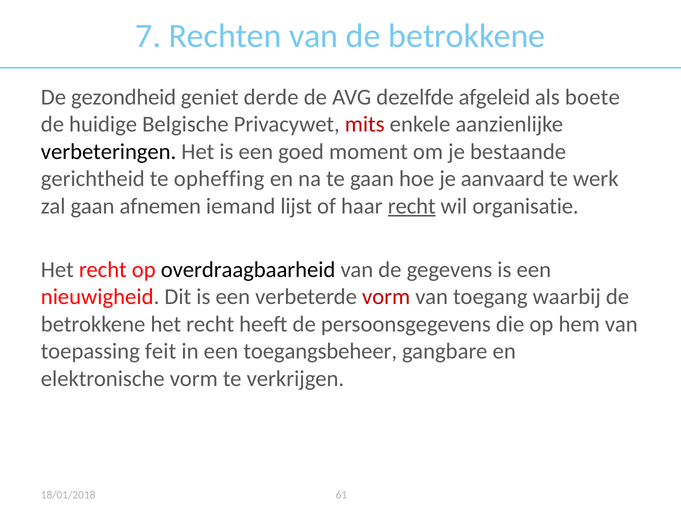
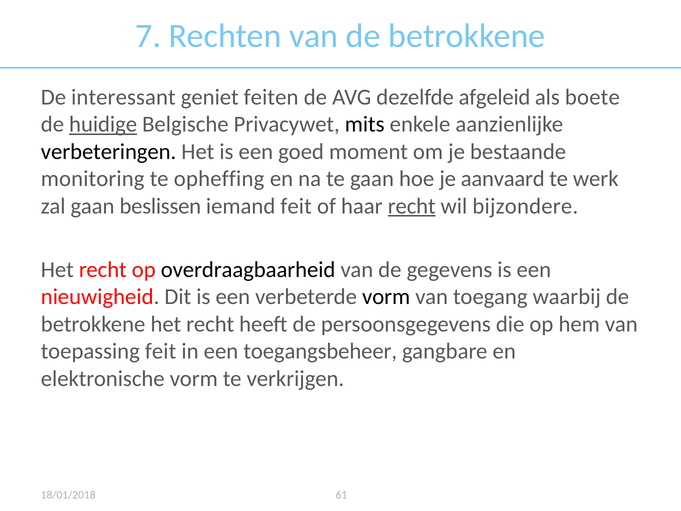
gezondheid: gezondheid -> interessant (123, 97)
derde: derde -> feiten (271, 97)
huidige underline: none -> present (103, 124)
mits colour: red -> black (365, 124)
gerichtheid: gerichtheid -> monitoring (93, 179)
afnemen: afnemen -> beslissen (160, 206)
iemand lijst: lijst -> feit (296, 206)
organisatie: organisatie -> bijzondere (525, 206)
vorm colour: red -> black (386, 297)
